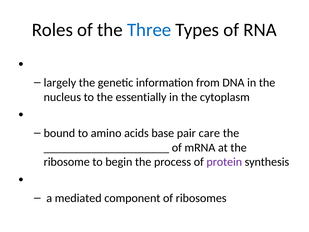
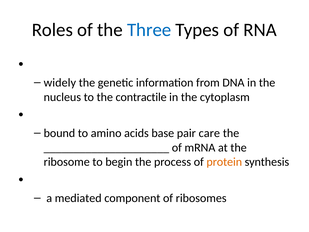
largely: largely -> widely (60, 83)
essentially: essentially -> contractile (141, 97)
protein colour: purple -> orange (224, 162)
